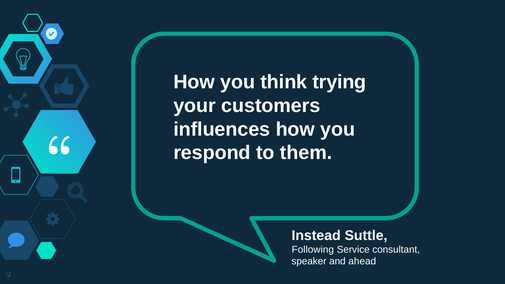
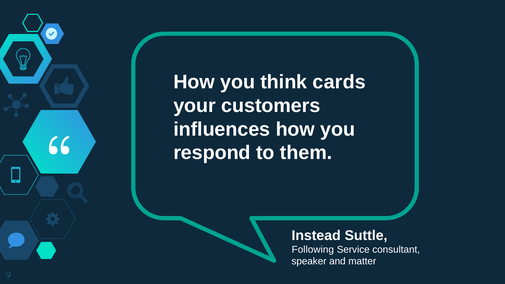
trying: trying -> cards (339, 82)
ahead: ahead -> matter (362, 261)
